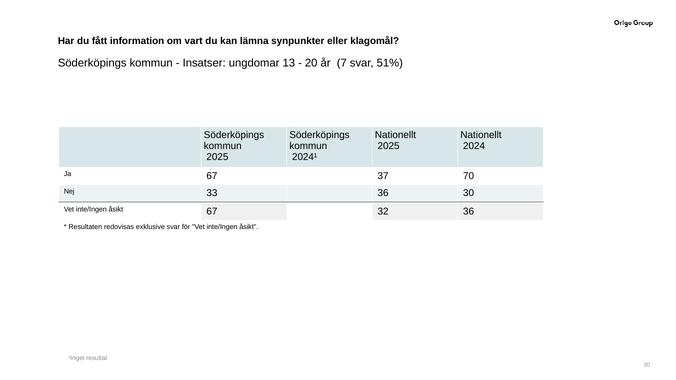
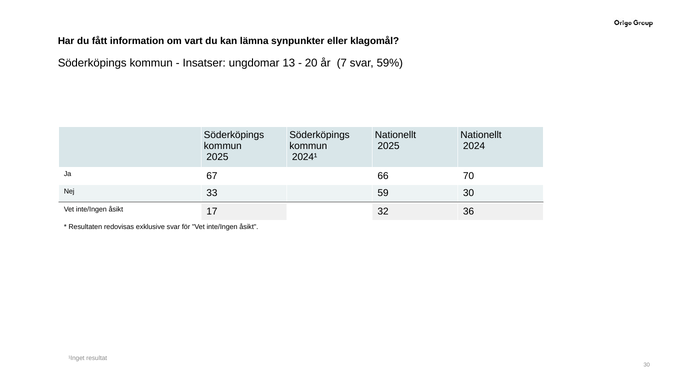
51%: 51% -> 59% (390, 63)
37: 37 -> 66 (383, 176)
33 36: 36 -> 59 (383, 193)
åsikt 67: 67 -> 17 (212, 211)
